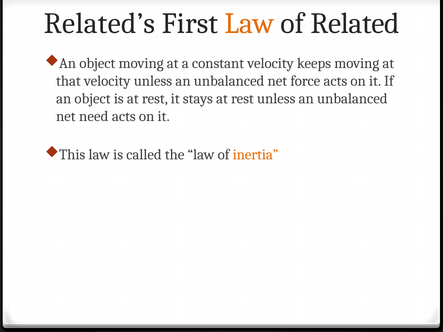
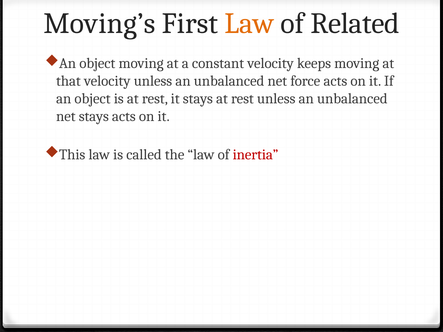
Related’s: Related’s -> Moving’s (99, 23)
net need: need -> stays (94, 116)
inertia colour: orange -> red (256, 155)
